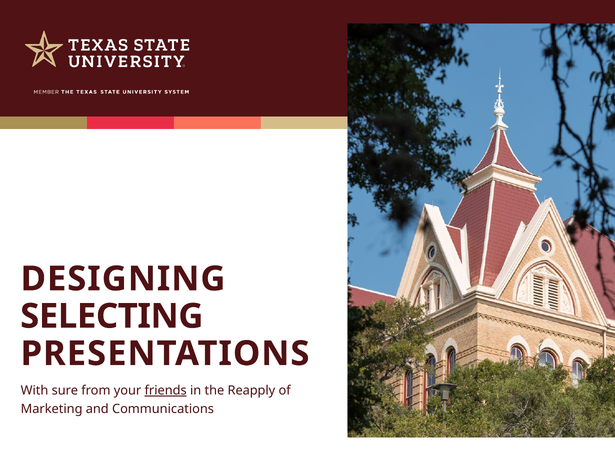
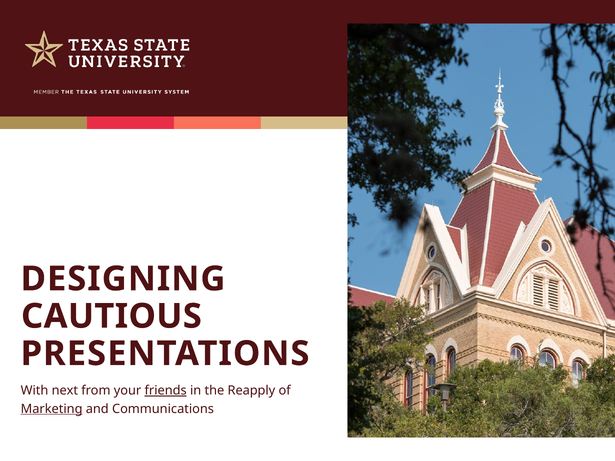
SELECTING: SELECTING -> CAUTIOUS (111, 316)
sure: sure -> next (65, 391)
Marketing underline: none -> present (52, 409)
